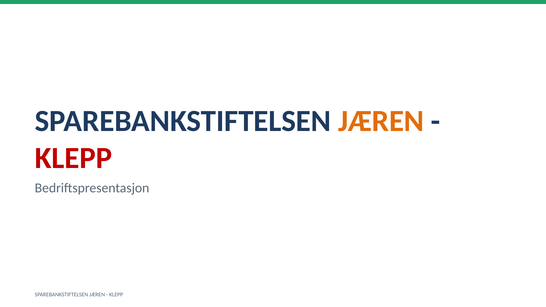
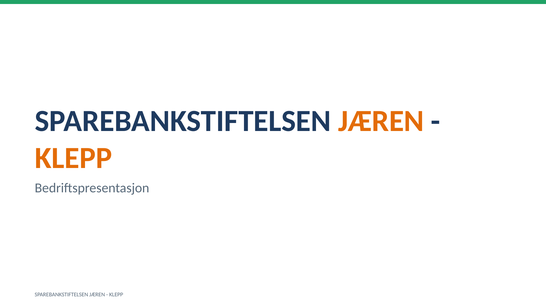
KLEPP colour: red -> orange (73, 158)
